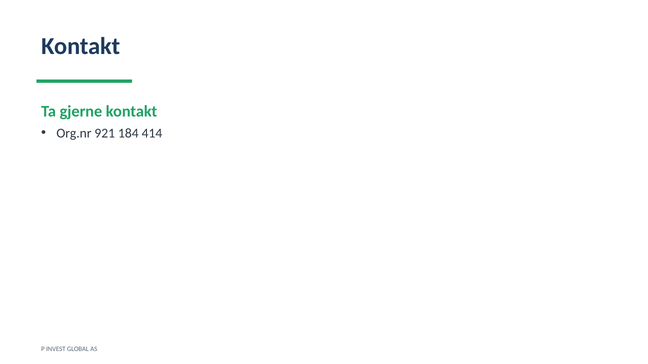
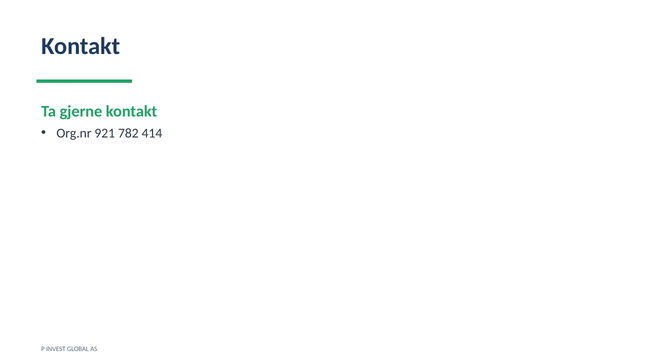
184: 184 -> 782 (128, 133)
